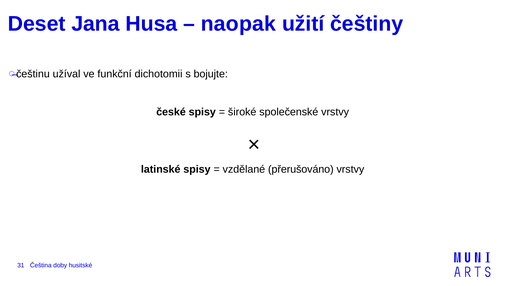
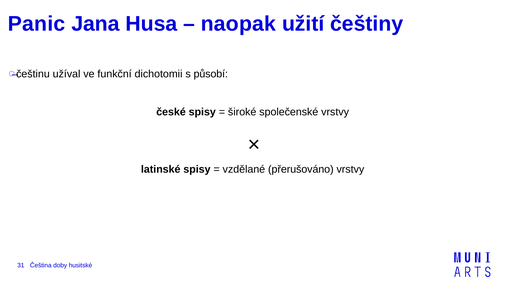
Deset: Deset -> Panic (37, 24)
bojujte: bojujte -> působí (211, 74)
